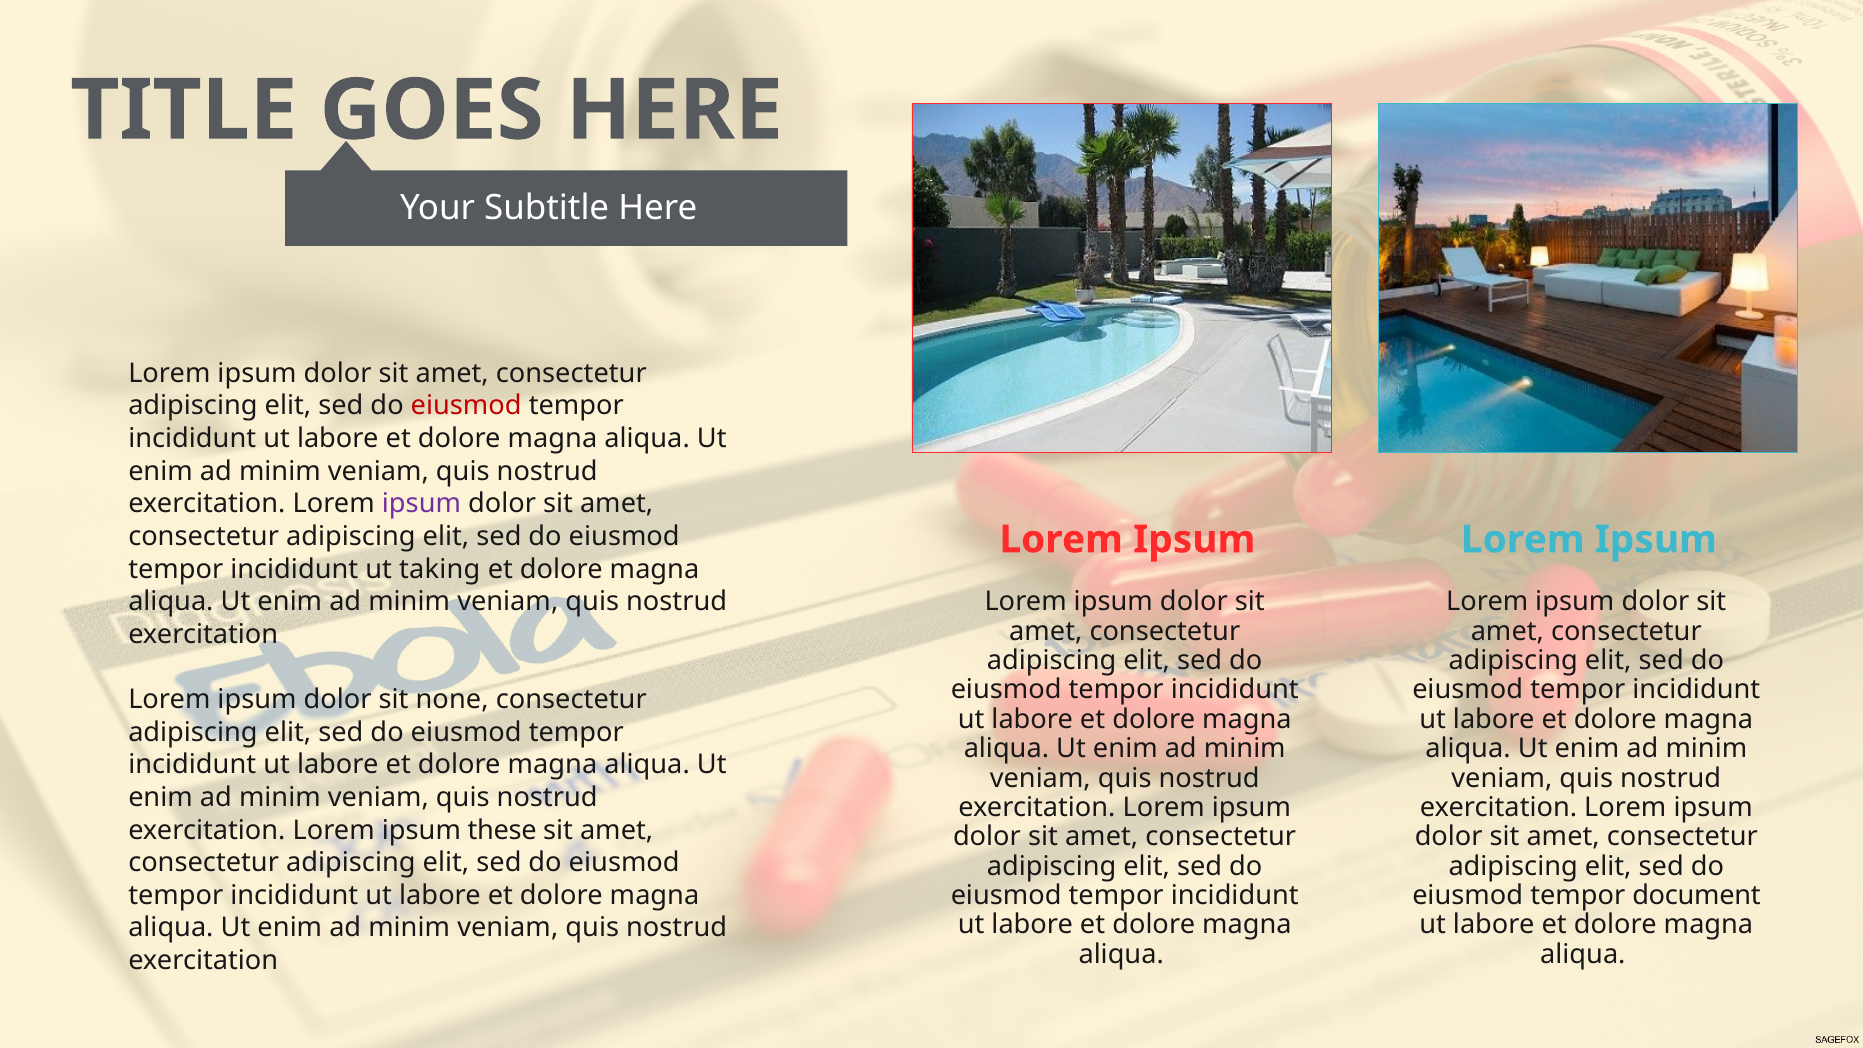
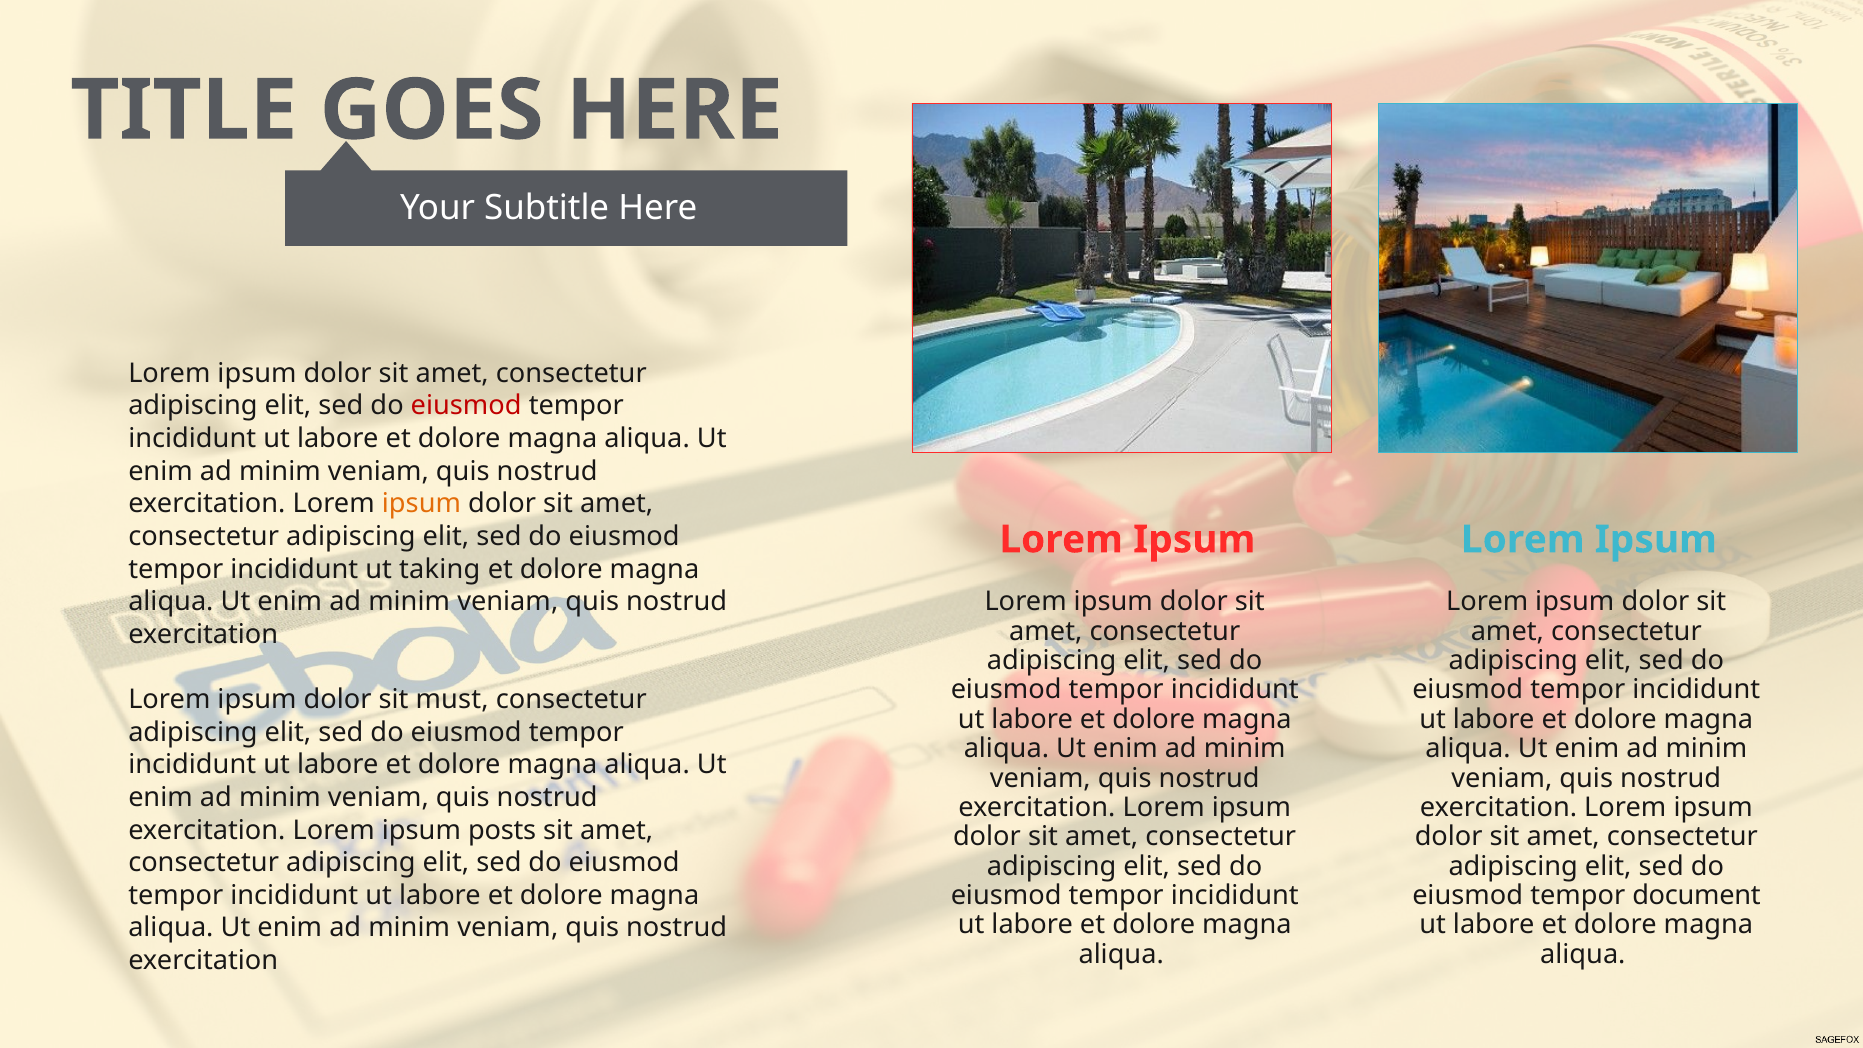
ipsum colour: purple -> orange (421, 504)
none: none -> must (452, 699)
these: these -> posts (502, 830)
